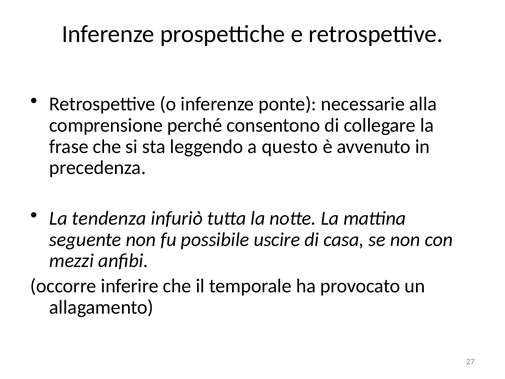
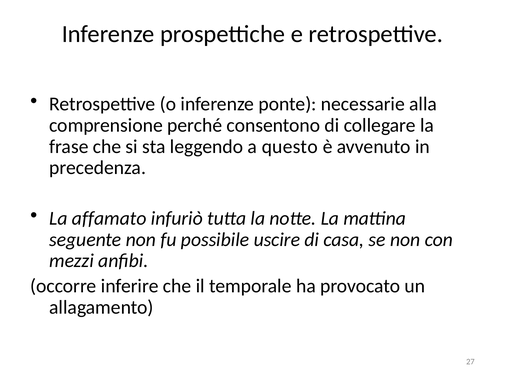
tendenza: tendenza -> affamato (109, 218)
